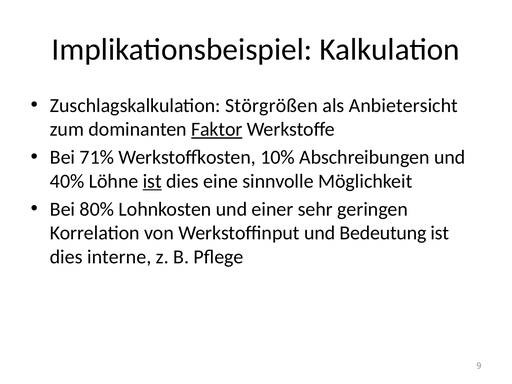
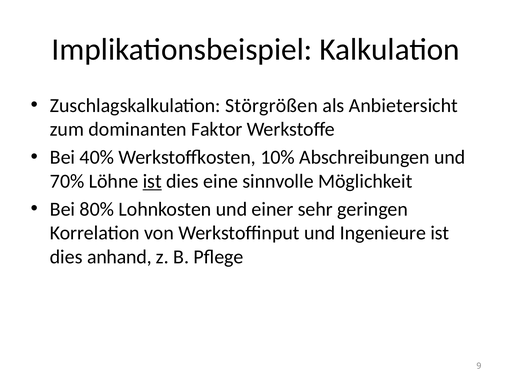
Faktor underline: present -> none (217, 129)
71%: 71% -> 40% (97, 157)
40%: 40% -> 70% (67, 181)
Bedeutung: Bedeutung -> Ingenieure (383, 233)
interne: interne -> anhand (119, 257)
